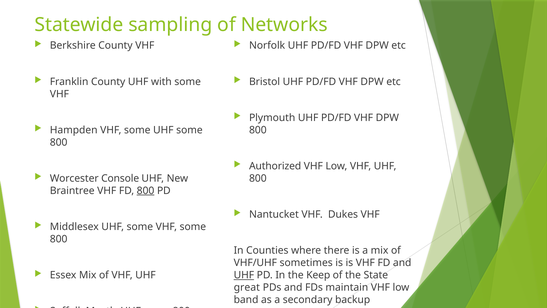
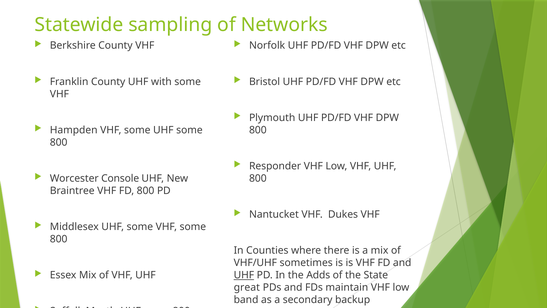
Authorized: Authorized -> Responder (275, 166)
800 underline: present -> none (146, 191)
Keep: Keep -> Adds (318, 275)
